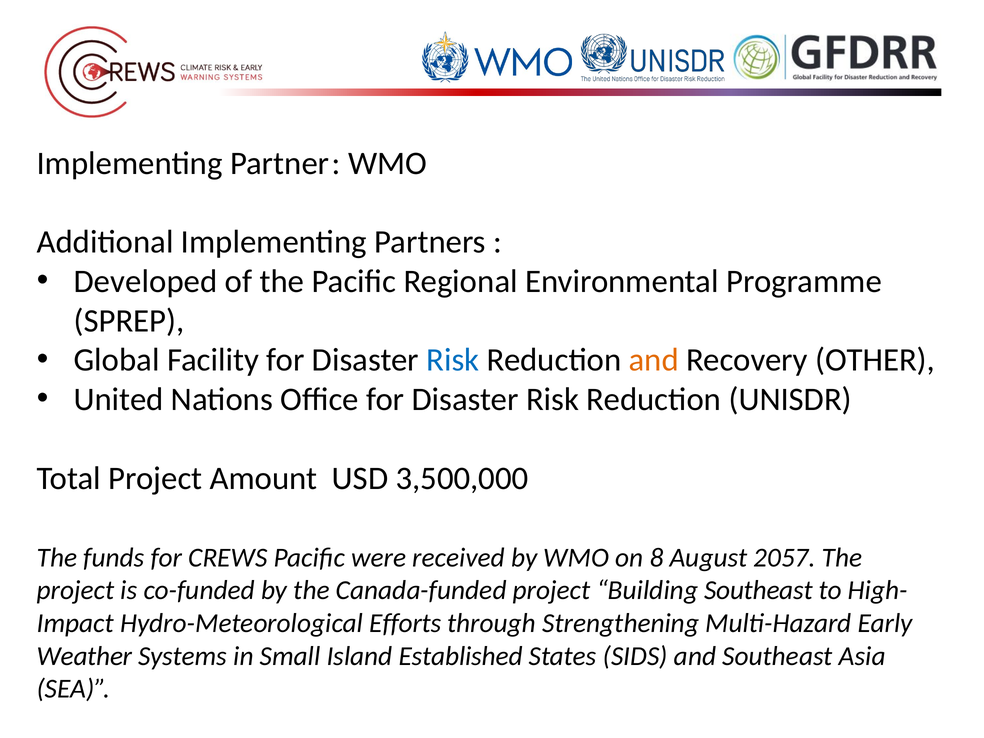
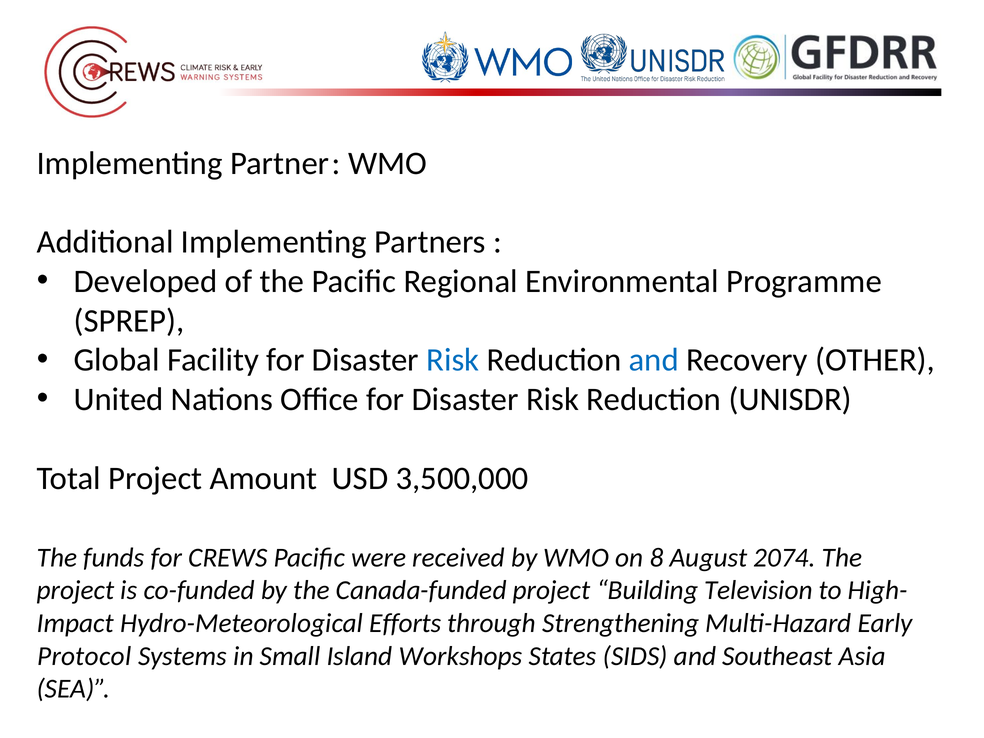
and colour: orange -> blue (654, 360)
2057: 2057 -> 2074 (785, 558)
Building Southeast: Southeast -> Television (758, 590)
Weather: Weather -> Protocol (84, 656)
Established: Established -> Workshops (461, 656)
